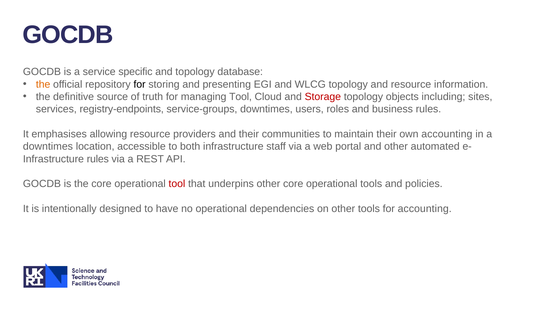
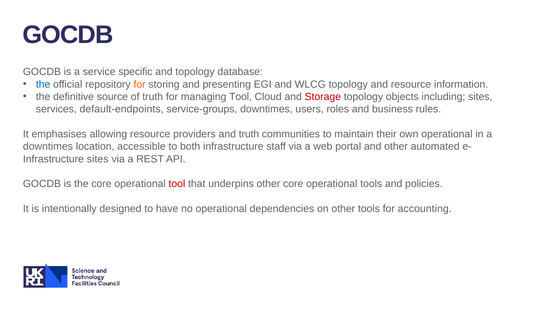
the colour: orange -> blue (43, 84)
for colour: black -> orange (140, 84)
registry-endpoints: registry-endpoints -> default-endpoints (122, 109)
and their: their -> truth (249, 134)
own accounting: accounting -> operational (447, 134)
Infrastructure rules: rules -> sites (98, 159)
